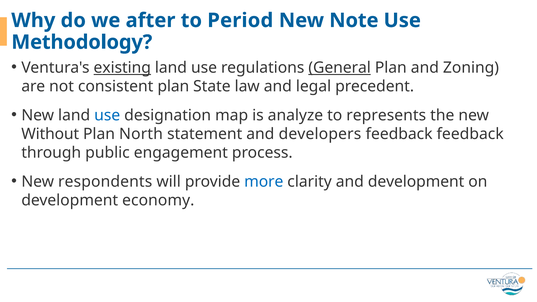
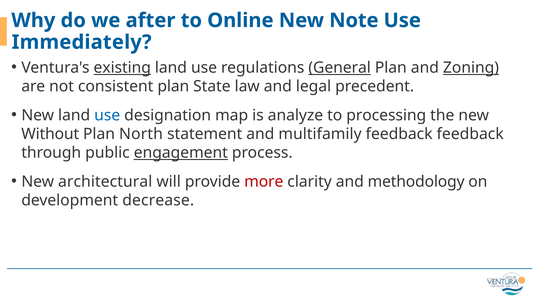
Period: Period -> Online (240, 20)
Methodology: Methodology -> Immediately (82, 42)
Zoning underline: none -> present (471, 68)
represents: represents -> processing (386, 115)
developers: developers -> multifamily (320, 134)
engagement underline: none -> present (181, 153)
respondents: respondents -> architectural (105, 182)
more colour: blue -> red (264, 182)
and development: development -> methodology (416, 182)
economy: economy -> decrease (158, 200)
